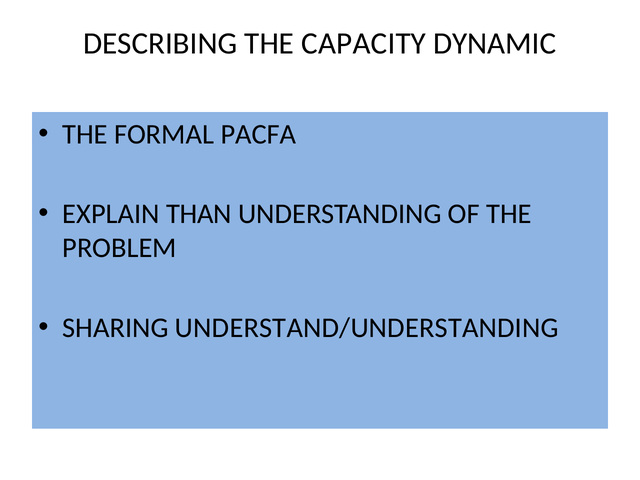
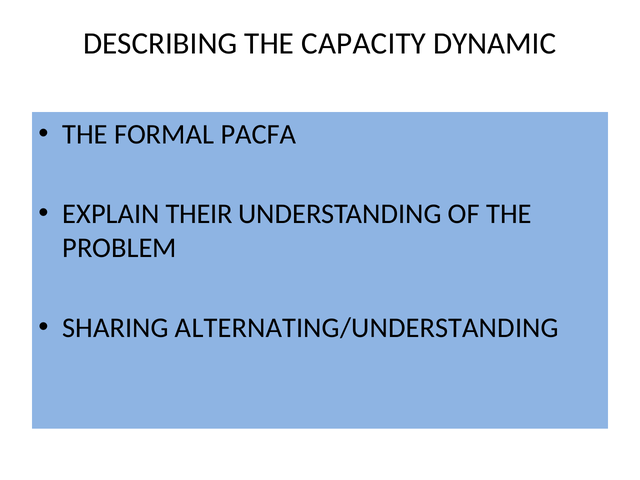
THAN: THAN -> THEIR (199, 214)
UNDERSTAND/UNDERSTANDING: UNDERSTAND/UNDERSTANDING -> ALTERNATING/UNDERSTANDING (367, 328)
